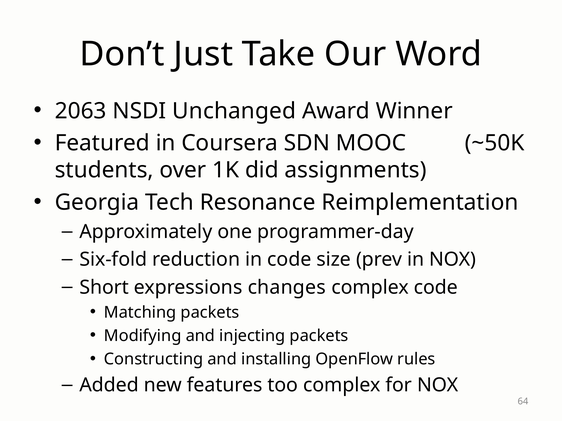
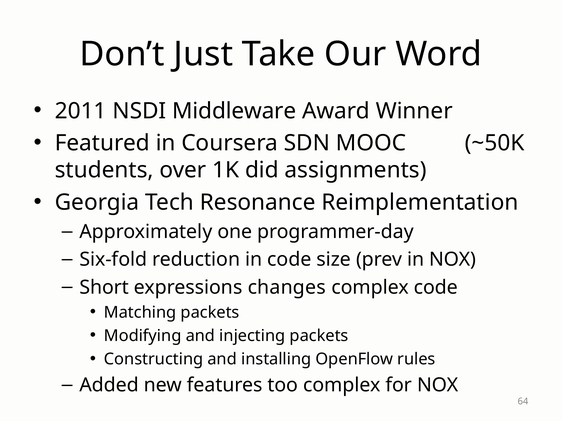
2063: 2063 -> 2011 (81, 111)
Unchanged: Unchanged -> Middleware (234, 111)
